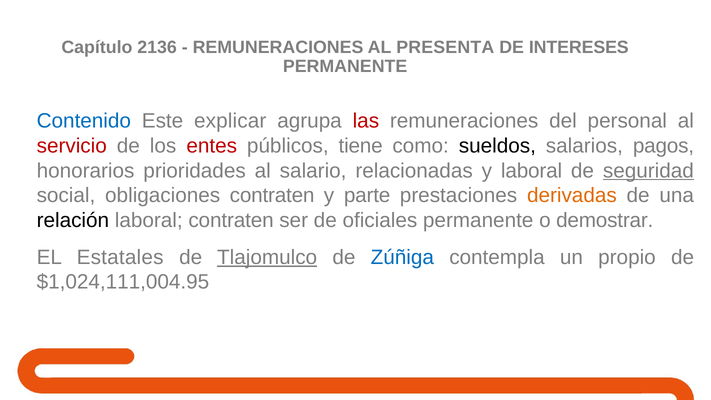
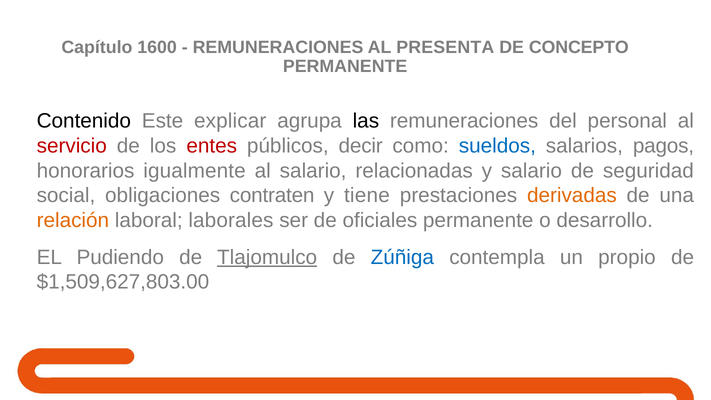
2136: 2136 -> 1600 (157, 47)
INTERESES: INTERESES -> CONCEPTO (579, 47)
Contenido colour: blue -> black (84, 121)
las colour: red -> black (366, 121)
tiene: tiene -> decir (361, 146)
sueldos colour: black -> blue (497, 146)
prioridades: prioridades -> igualmente (195, 171)
y laboral: laboral -> salario (531, 171)
seguridad underline: present -> none (648, 171)
parte: parte -> tiene (367, 196)
relación colour: black -> orange (73, 220)
laboral contraten: contraten -> laborales (231, 220)
demostrar: demostrar -> desarrollo (605, 220)
Estatales: Estatales -> Pudiendo (120, 257)
$1,024,111,004.95: $1,024,111,004.95 -> $1,509,627,803.00 (123, 282)
